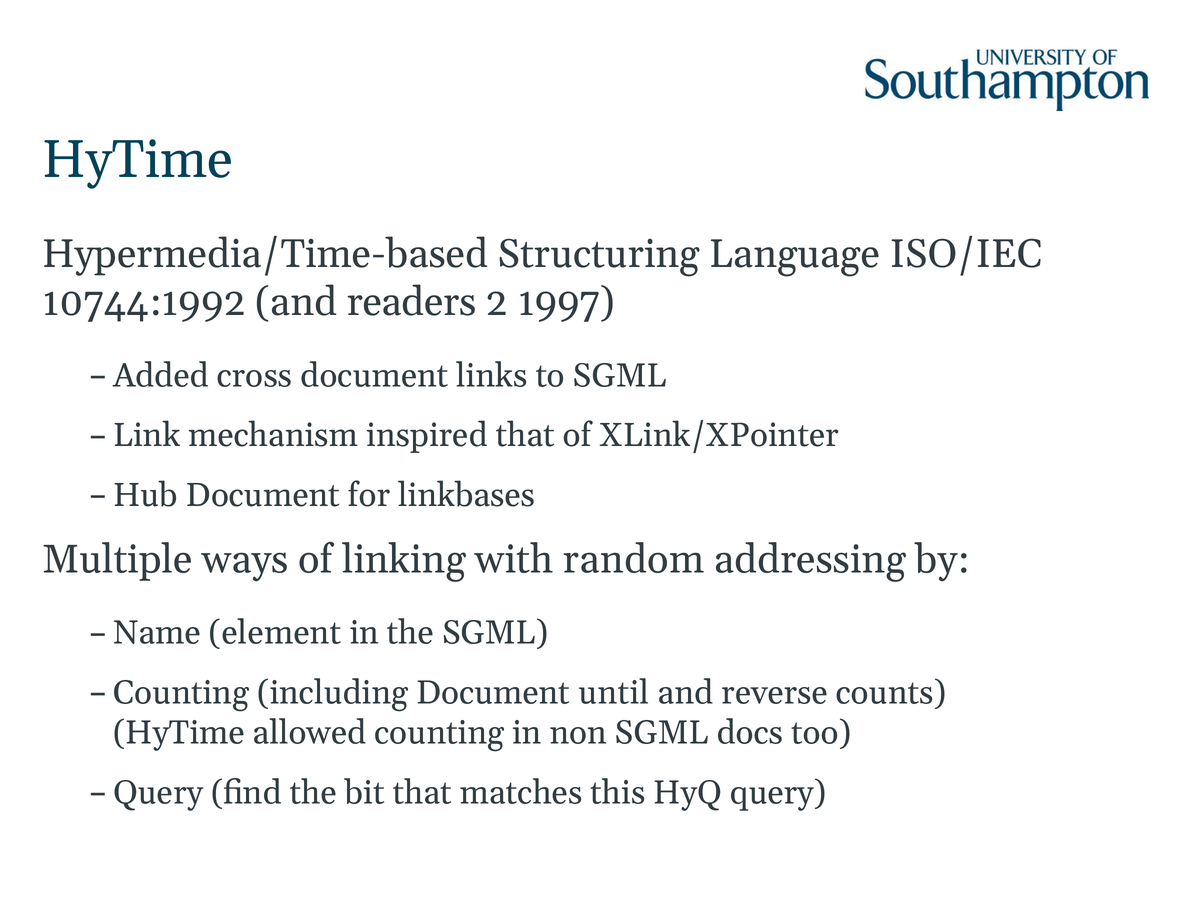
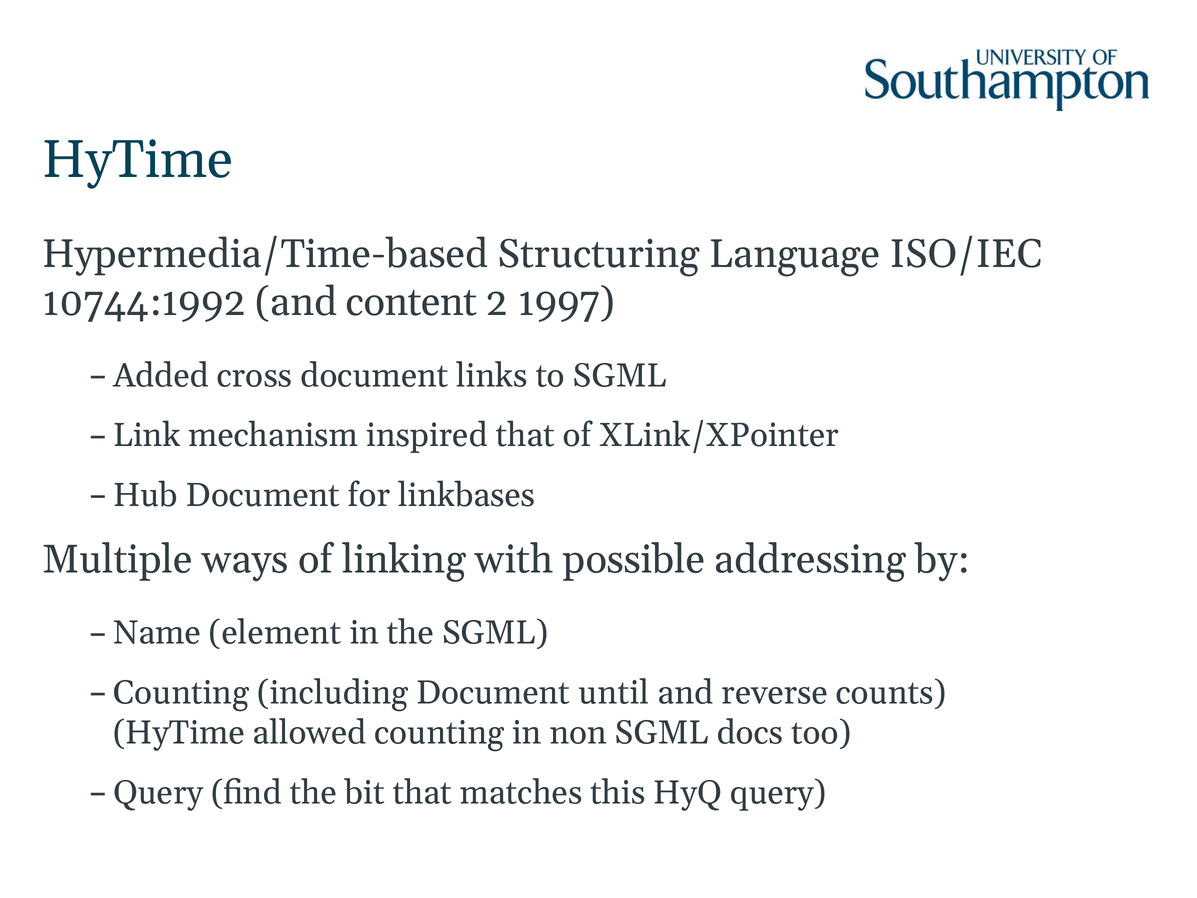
readers: readers -> content (412, 302)
random: random -> possible (634, 559)
